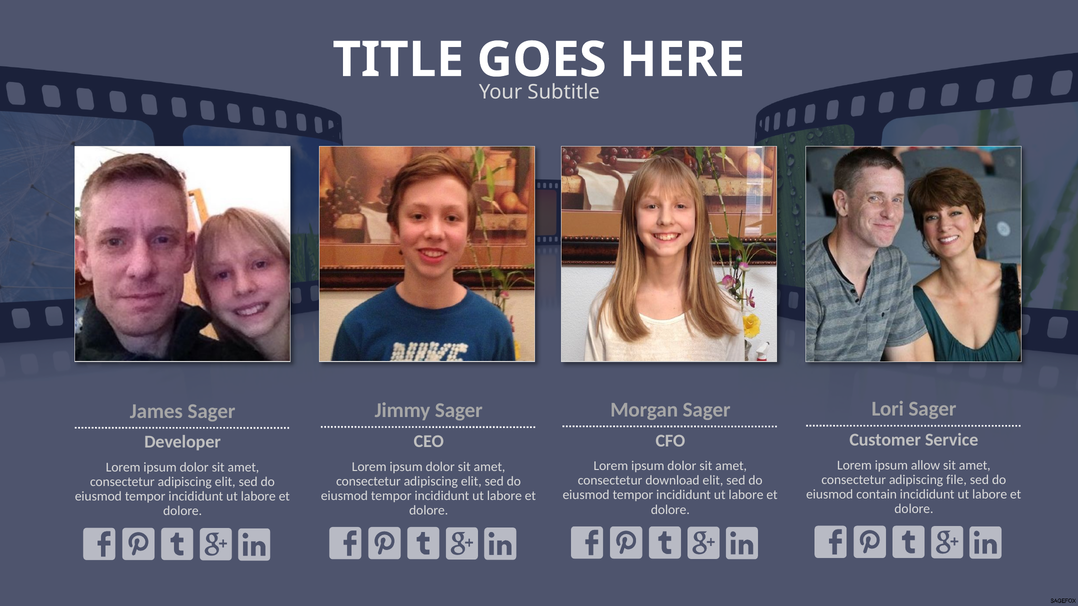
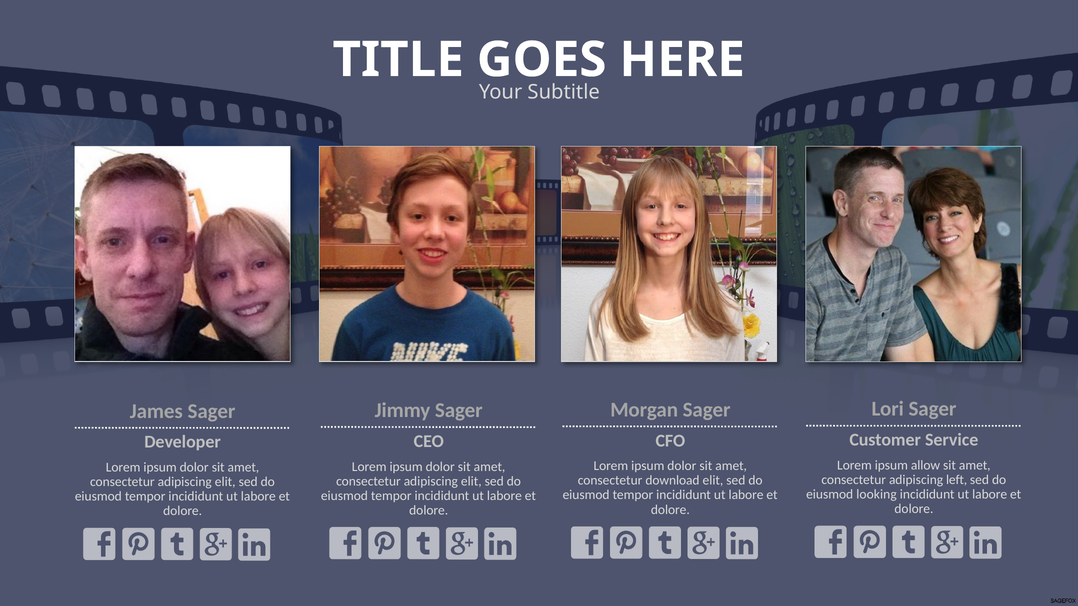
file: file -> left (957, 480)
contain: contain -> looking (876, 495)
